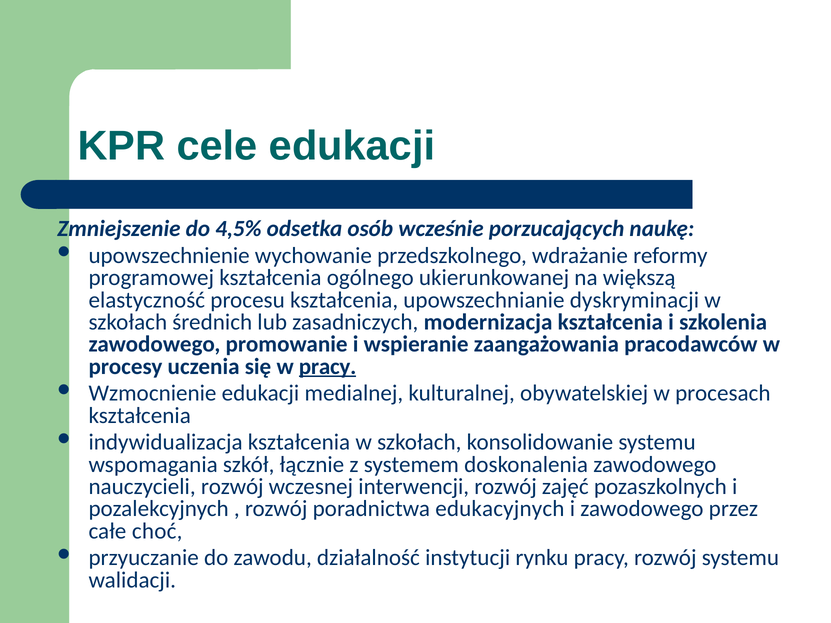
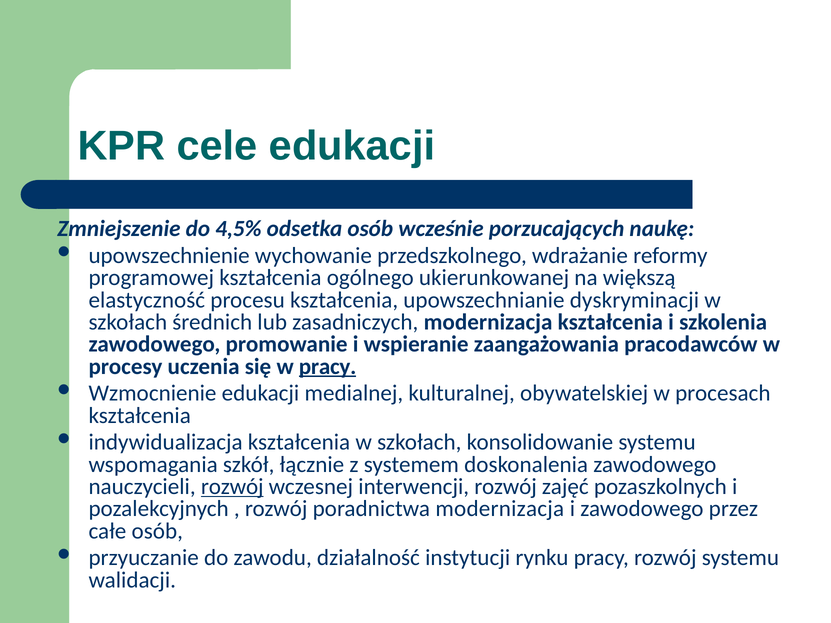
rozwój underline: none -> present (232, 487)
poradnictwa edukacyjnych: edukacyjnych -> modernizacja (500, 509)
całe choć: choć -> osób (157, 531)
